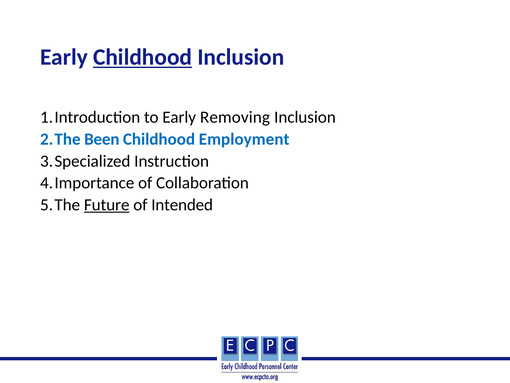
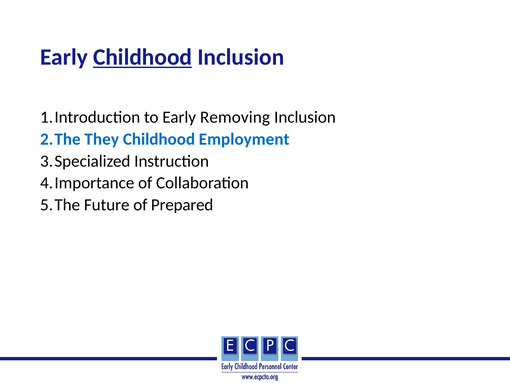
Been: Been -> They (102, 139)
Future underline: present -> none (107, 204)
Intended: Intended -> Prepared (182, 204)
